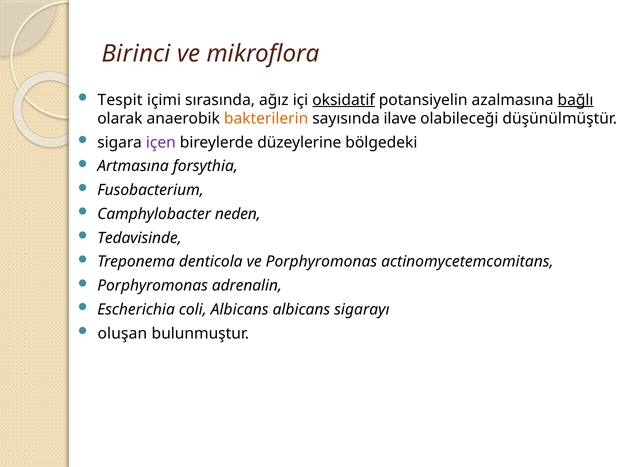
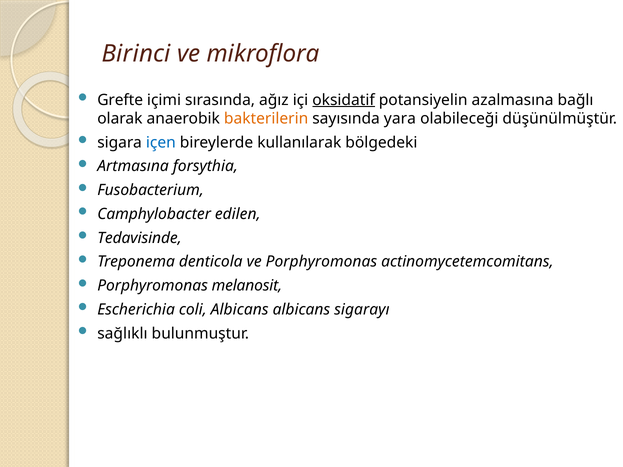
Tespit: Tespit -> Grefte (120, 100)
bağlı underline: present -> none (576, 100)
ilave: ilave -> yara (400, 119)
içen colour: purple -> blue (161, 143)
düzeylerine: düzeylerine -> kullanılarak (299, 143)
neden: neden -> edilen (238, 214)
adrenalin: adrenalin -> melanosit (247, 286)
oluşan: oluşan -> sağlıklı (122, 334)
